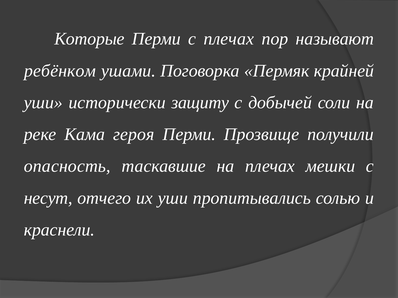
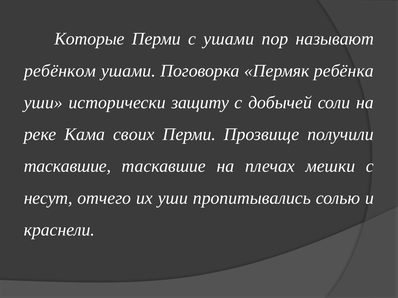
с плечах: плечах -> ушами (229, 39)
крайней: крайней -> ребёнка (344, 71)
героя: героя -> своих (134, 135)
опасность: опасность -> таскавшие (67, 166)
